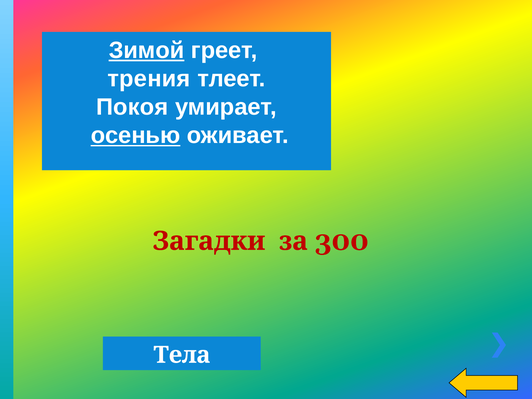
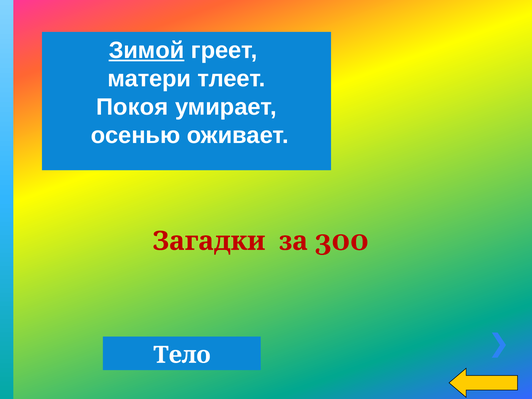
трения: трения -> матери (149, 79)
осенью underline: present -> none (136, 136)
Тела: Тела -> Тело (182, 355)
